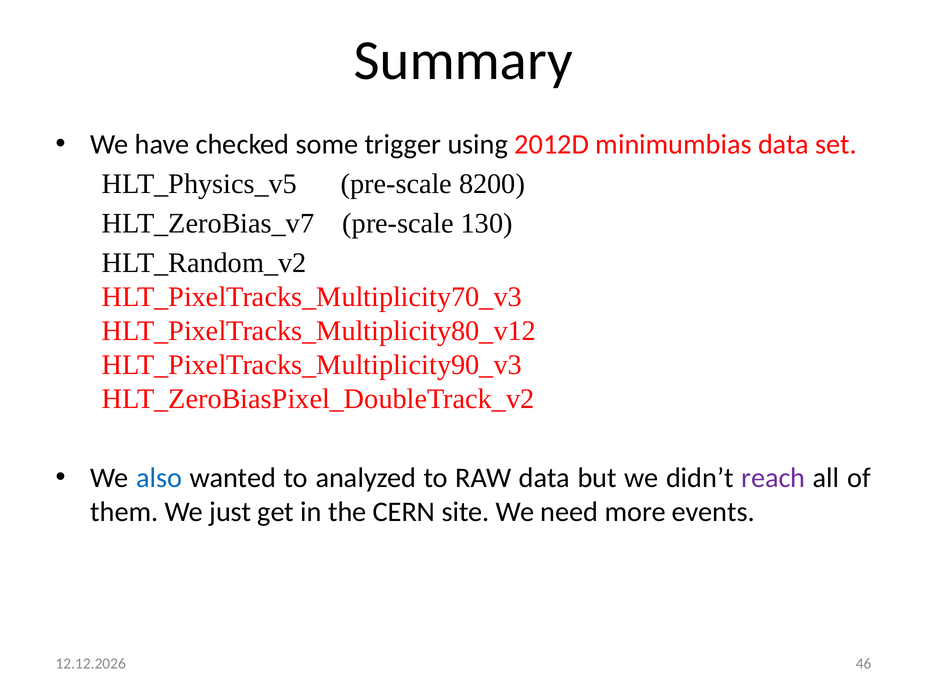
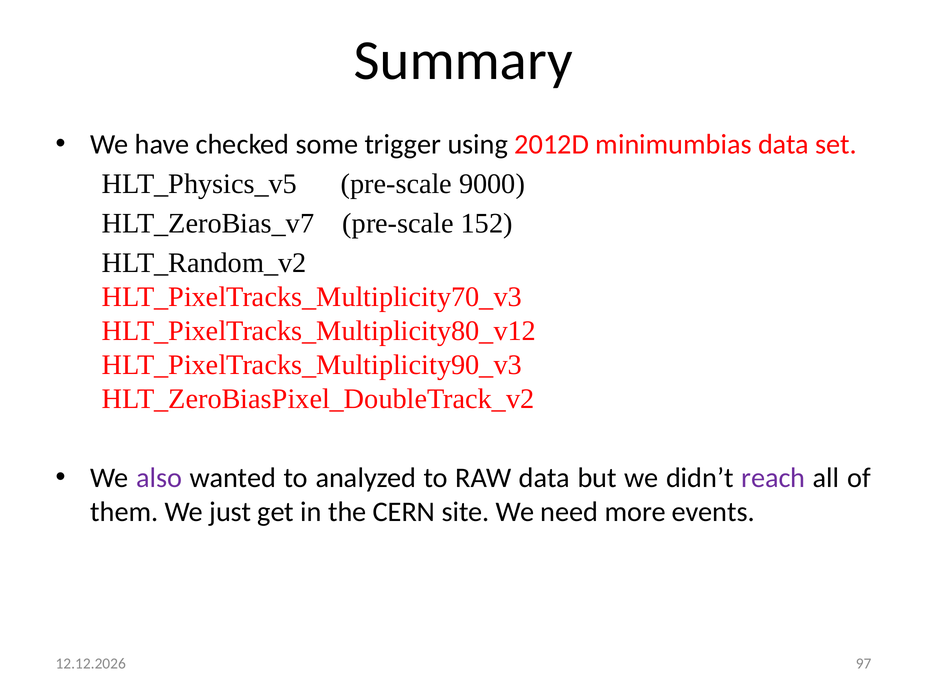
8200: 8200 -> 9000 (492, 184)
130: 130 -> 152 (487, 224)
also colour: blue -> purple (159, 478)
46: 46 -> 97 (864, 664)
